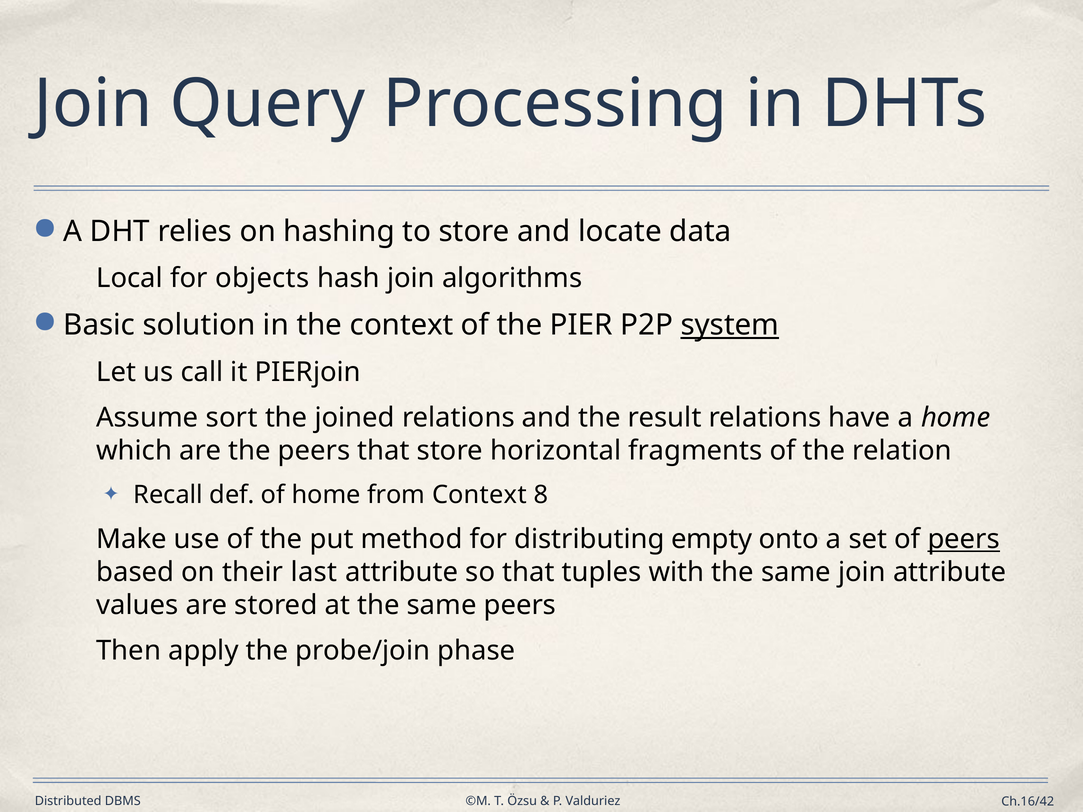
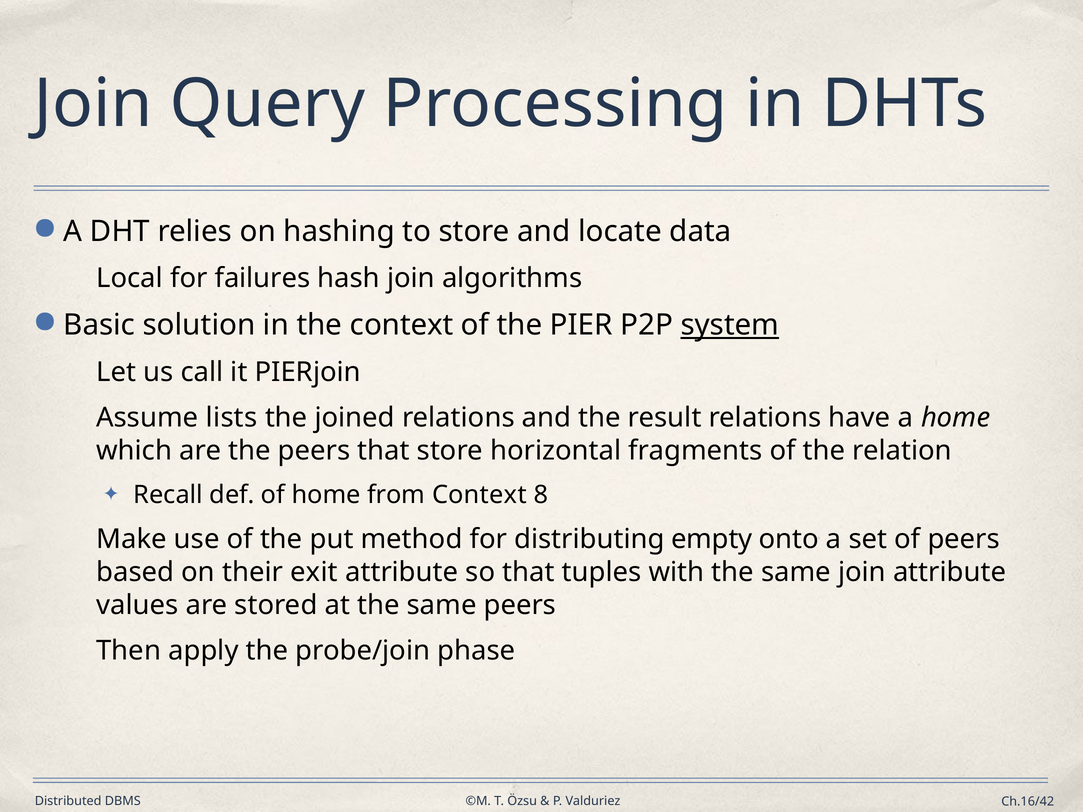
objects: objects -> failures (262, 278)
sort: sort -> lists (232, 418)
peers underline: present -> none (964, 540)
last: last -> exit (314, 572)
